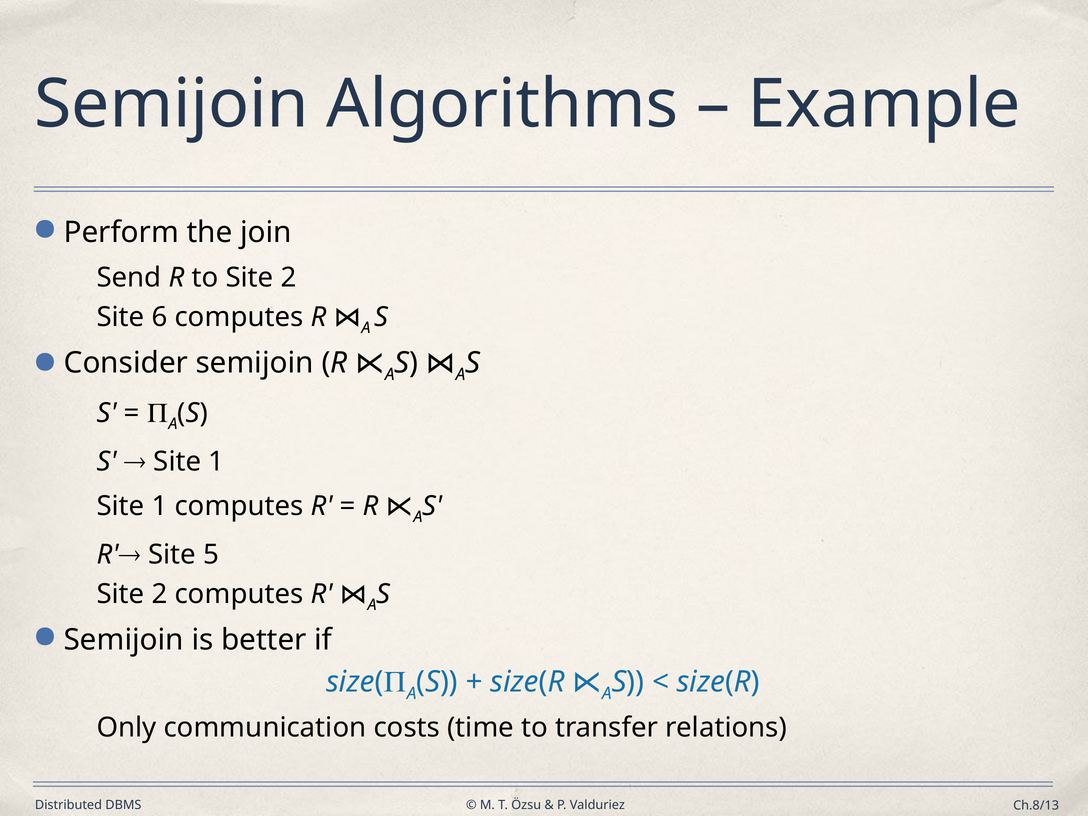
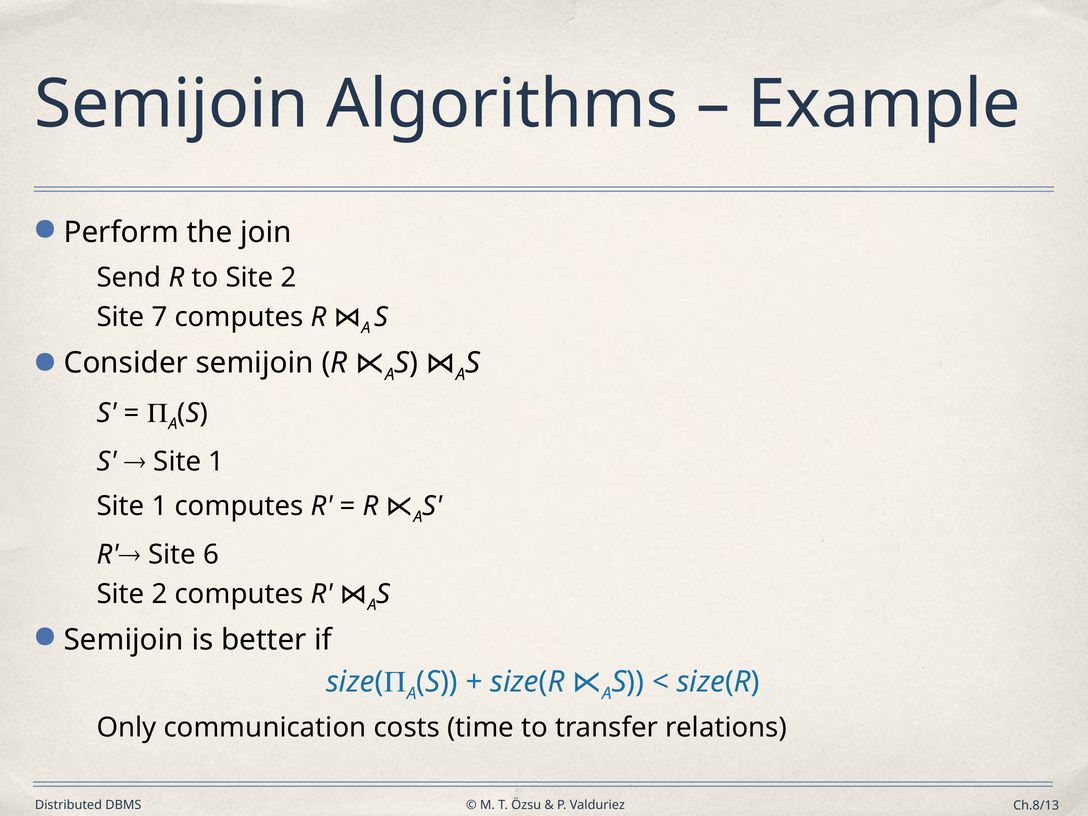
6: 6 -> 7 (160, 317)
5: 5 -> 6 (211, 555)
